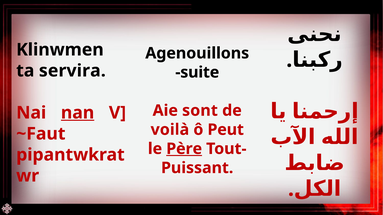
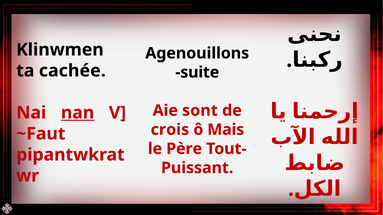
servira: servira -> cachée (72, 71)
voilà: voilà -> crois (170, 130)
Peut: Peut -> Mais (226, 130)
Père underline: present -> none (184, 149)
